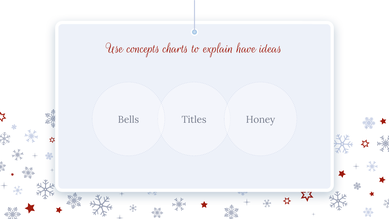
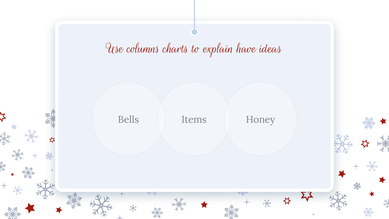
concepts: concepts -> columns (143, 48)
Titles: Titles -> Items (194, 120)
